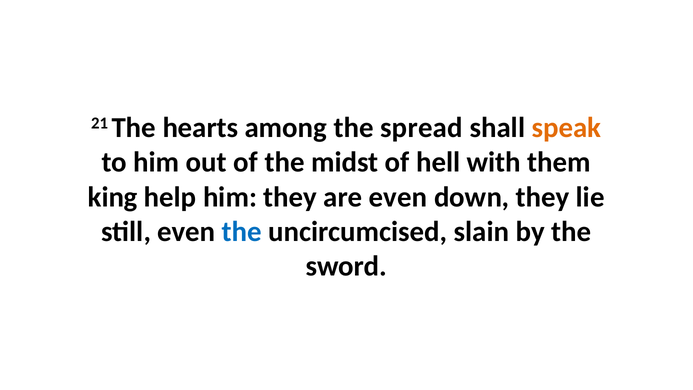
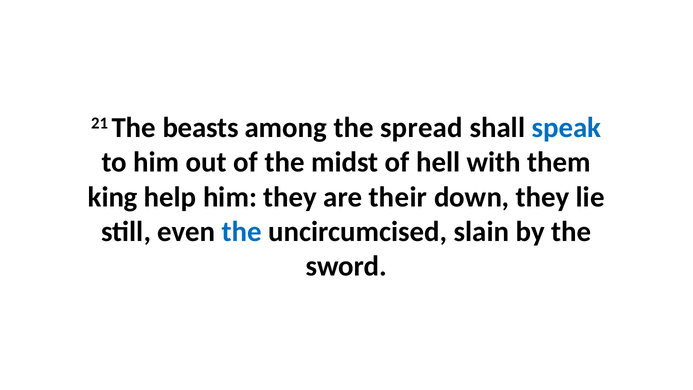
hearts: hearts -> beasts (201, 128)
speak colour: orange -> blue (566, 128)
are even: even -> their (398, 197)
